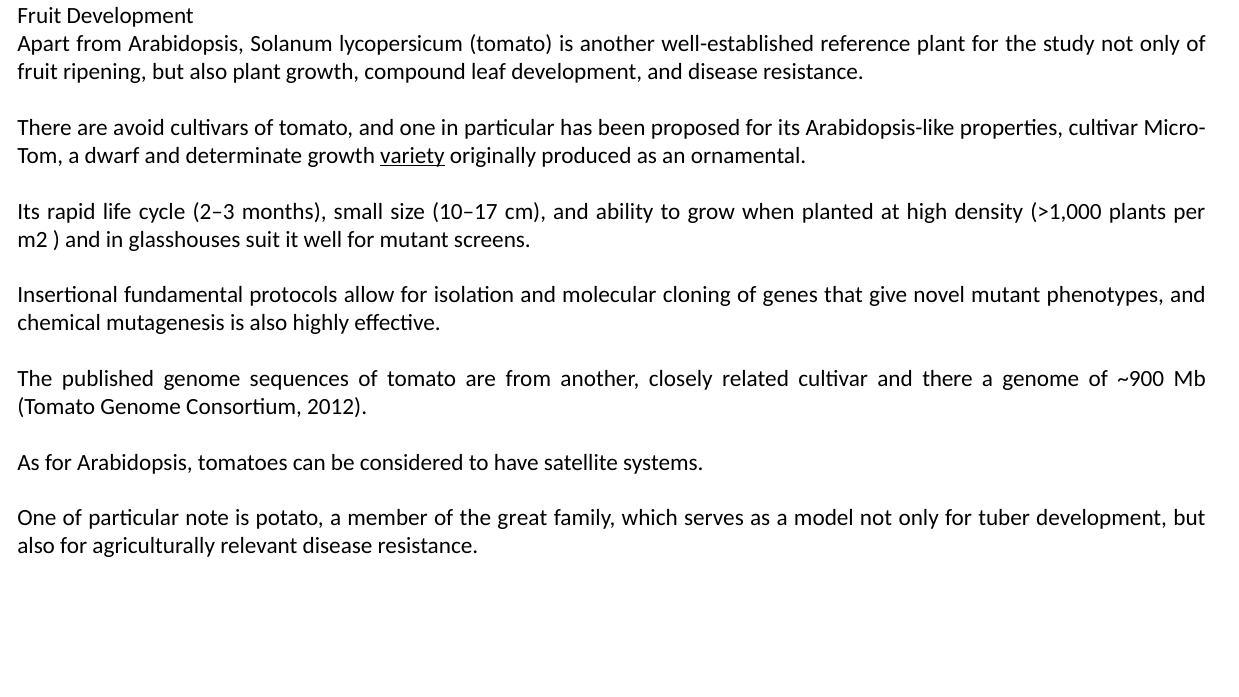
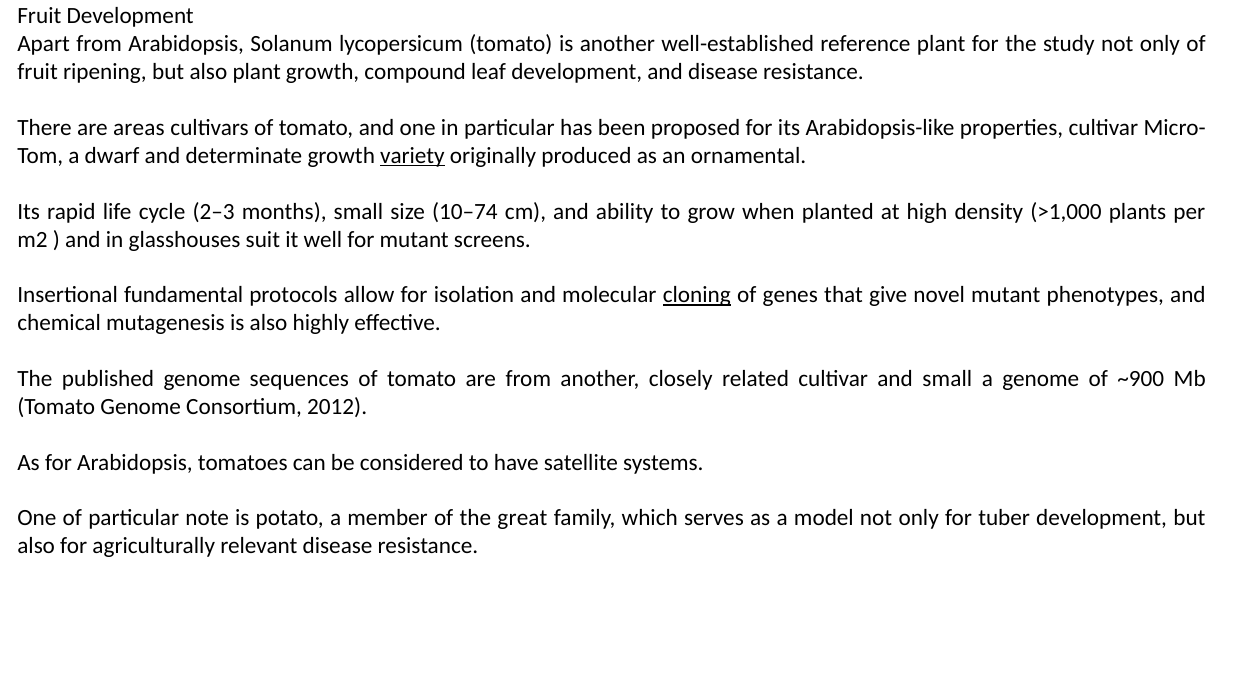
avoid: avoid -> areas (139, 128)
10–17: 10–17 -> 10–74 (465, 211)
cloning underline: none -> present (697, 295)
and there: there -> small (947, 379)
